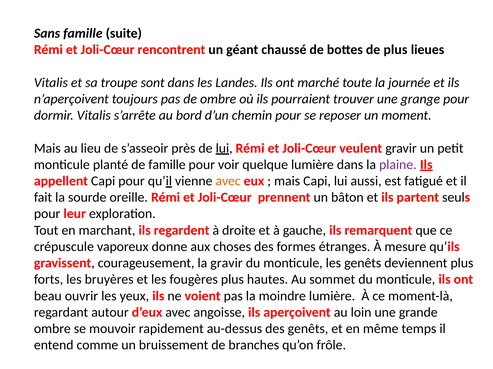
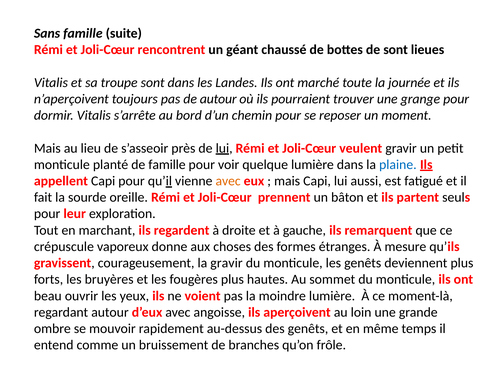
de plus: plus -> sont (396, 50)
de ombre: ombre -> autour (218, 99)
plaine colour: purple -> blue (398, 165)
